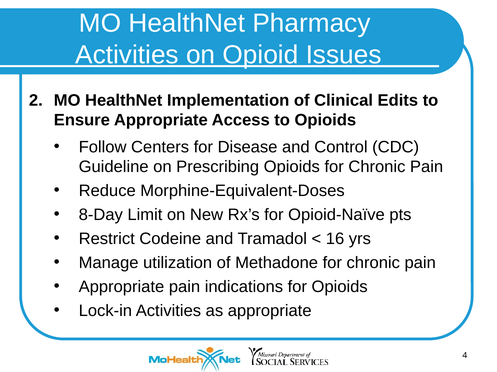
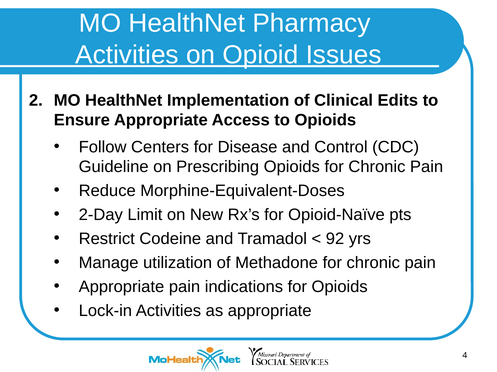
8-Day: 8-Day -> 2-Day (101, 215)
16: 16 -> 92 (335, 239)
